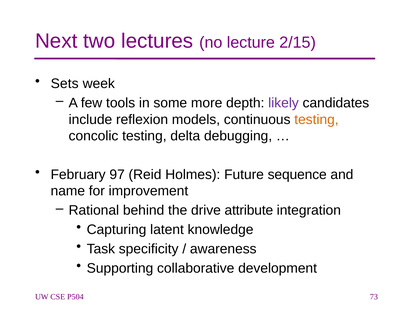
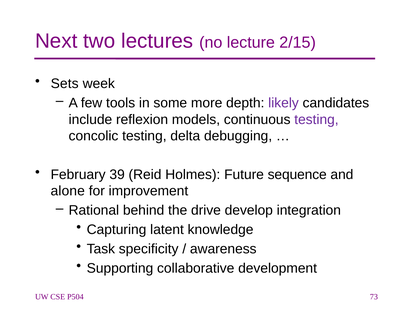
testing colour: orange -> purple (316, 119)
97: 97 -> 39 (117, 174)
name: name -> alone (68, 191)
attribute: attribute -> develop (249, 210)
